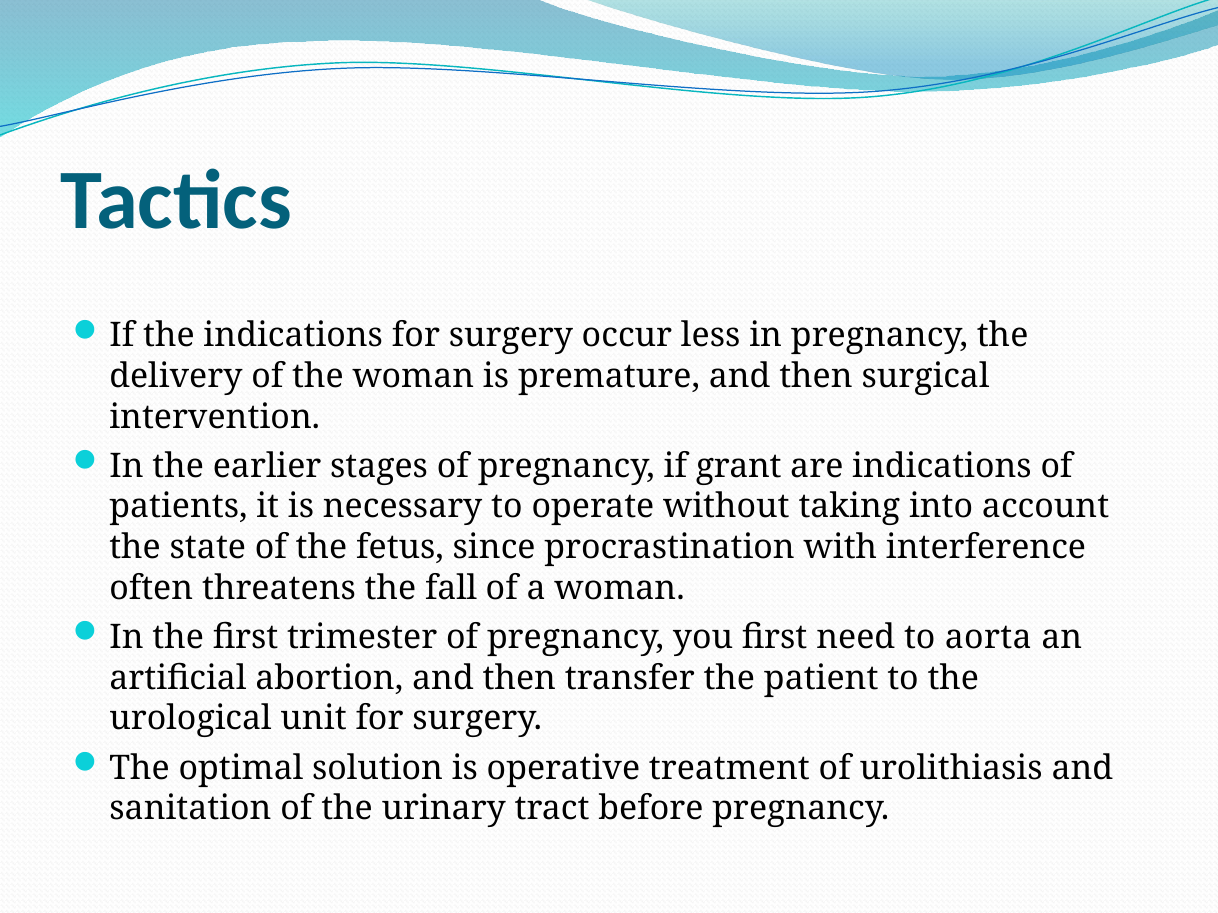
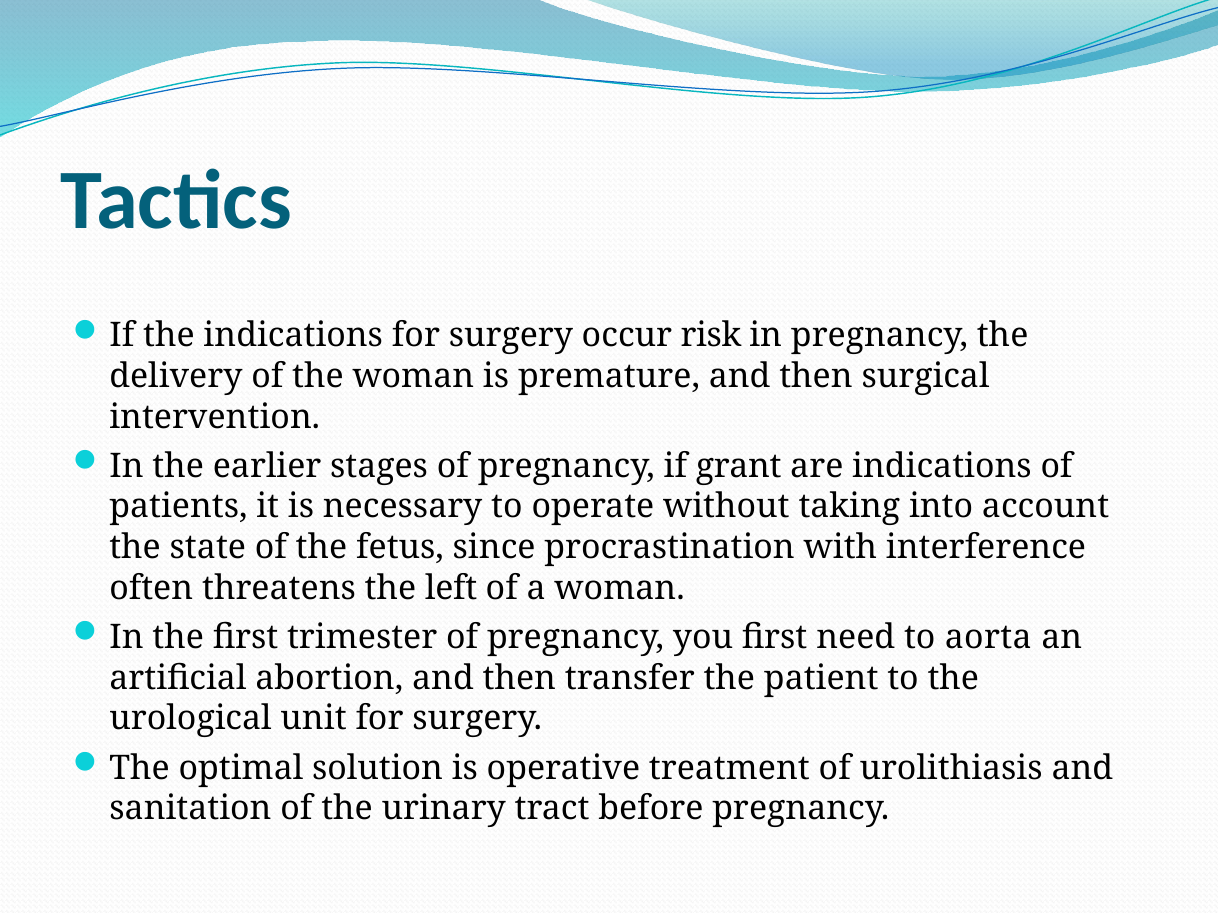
less: less -> risk (711, 336)
fall: fall -> left (451, 588)
